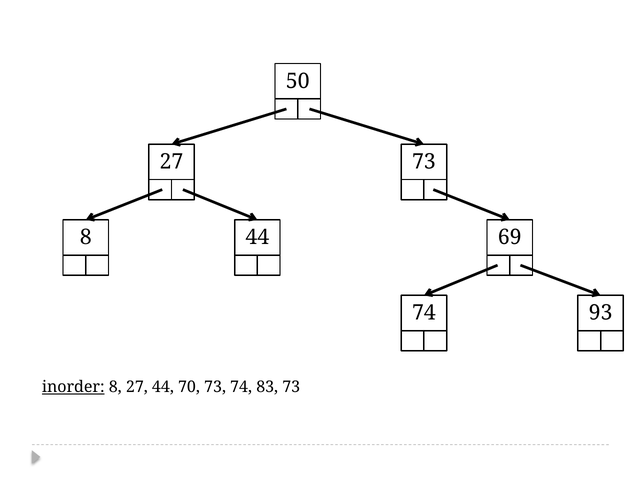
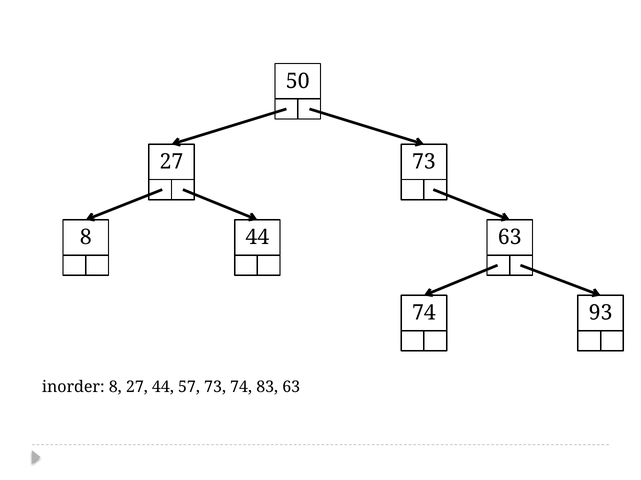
44 69: 69 -> 63 (510, 238)
inorder underline: present -> none (73, 388)
70: 70 -> 57 (189, 388)
83 73: 73 -> 63 (291, 388)
